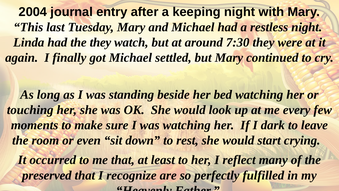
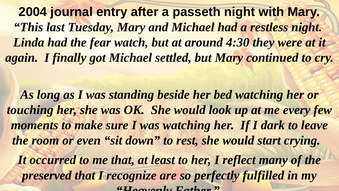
keeping: keeping -> passeth (197, 12)
the they: they -> fear (100, 42)
7:30: 7:30 -> 4:30 (238, 42)
